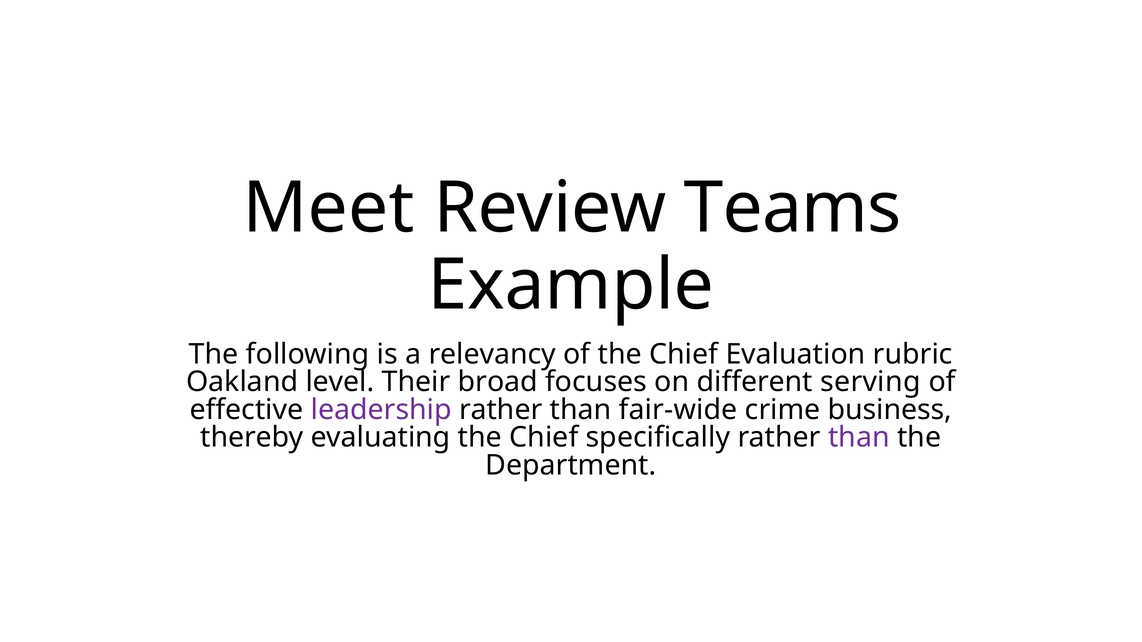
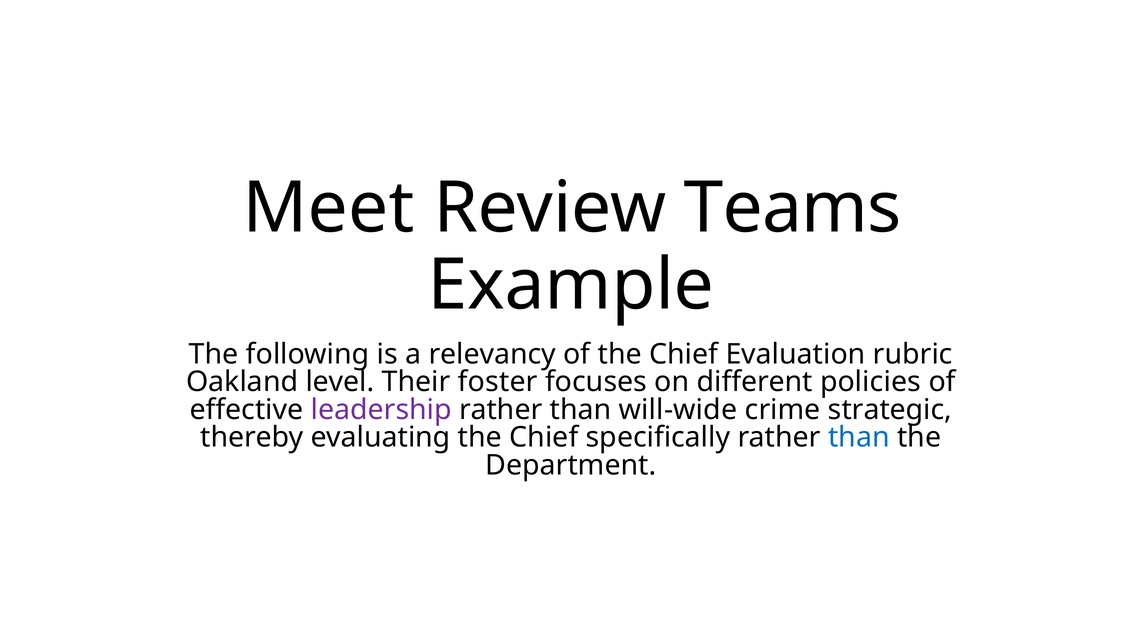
broad: broad -> foster (498, 382)
serving: serving -> policies (870, 382)
fair-wide: fair-wide -> will-wide (678, 410)
business: business -> strategic (890, 410)
than colour: purple -> blue (859, 438)
